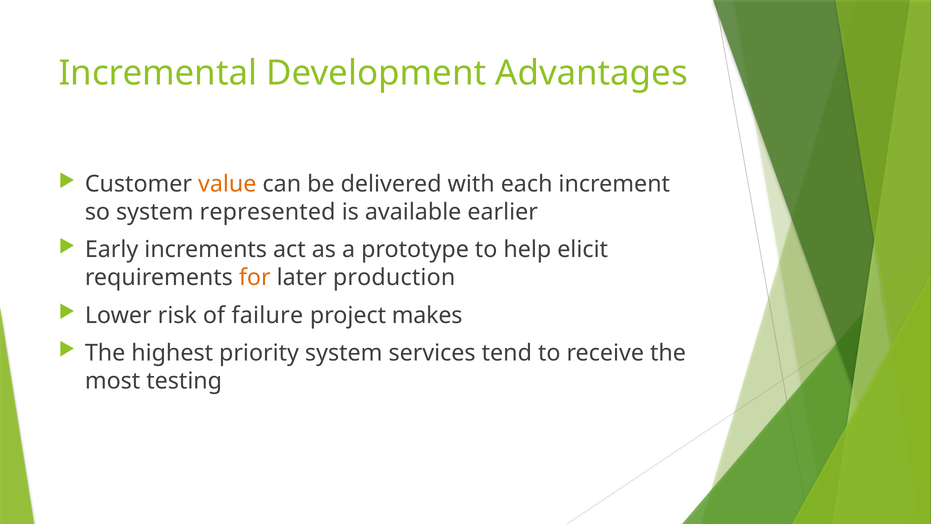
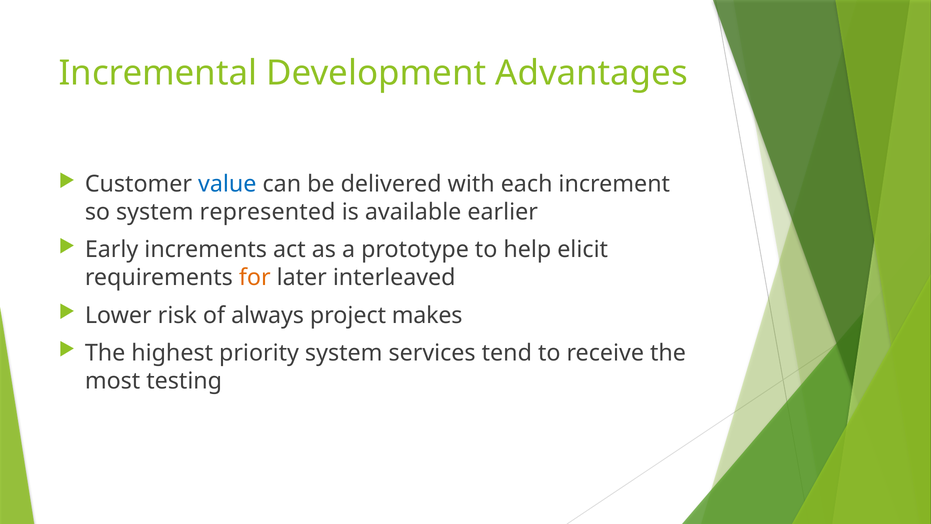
value colour: orange -> blue (227, 184)
production: production -> interleaved (394, 278)
failure: failure -> always (268, 315)
